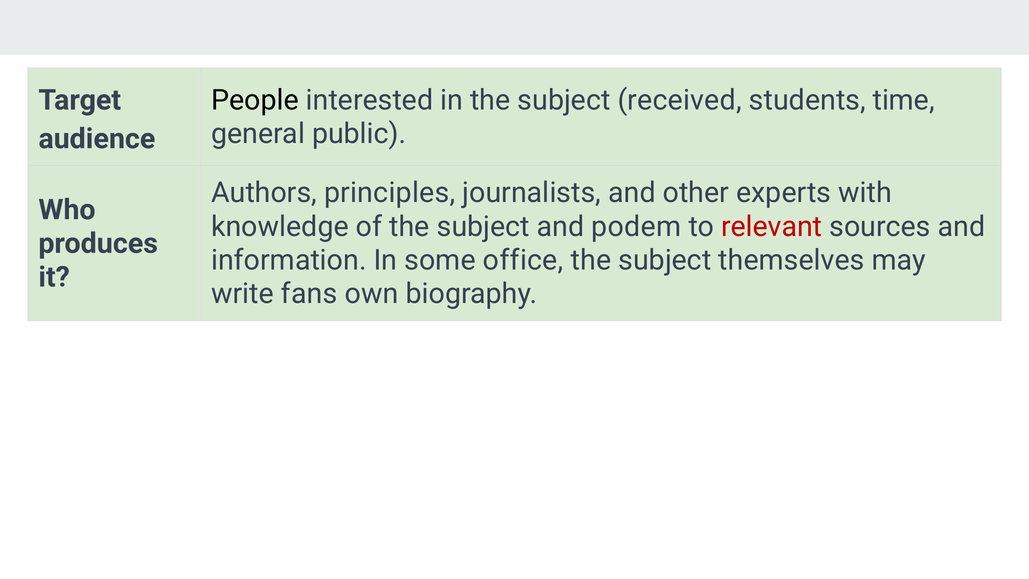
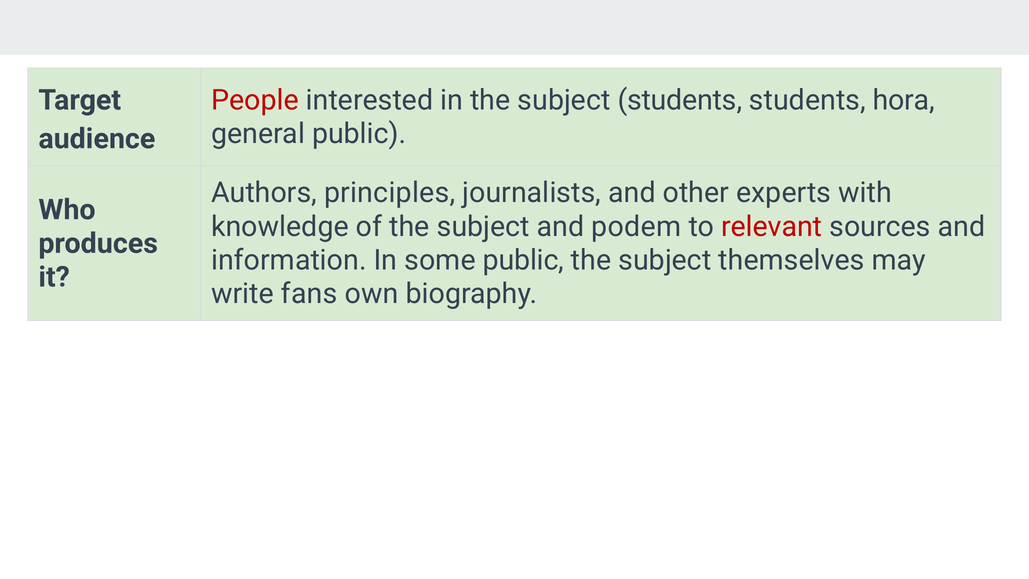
People colour: black -> red (255, 100)
subject received: received -> students (680, 100)
time: time -> hora (904, 100)
some office: office -> public (524, 260)
